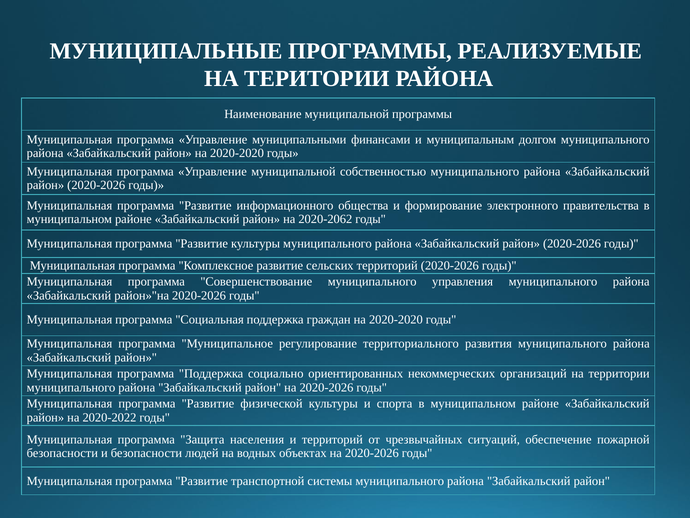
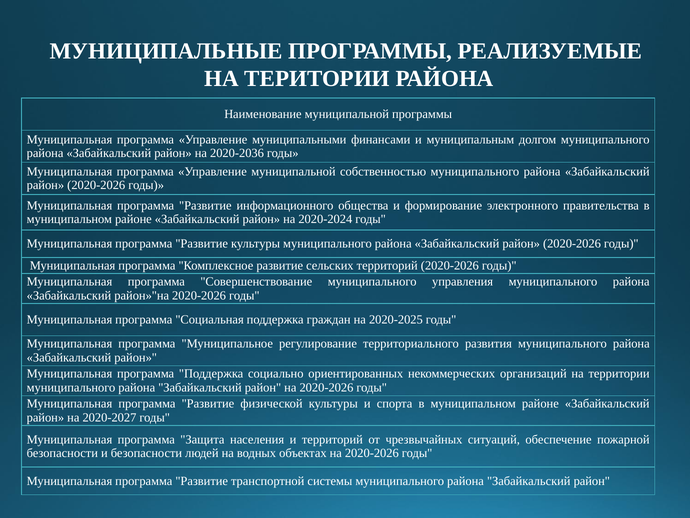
район на 2020-2020: 2020-2020 -> 2020-2036 (237, 153)
2020-2062: 2020-2062 -> 2020-2024 (325, 219)
граждан на 2020-2020: 2020-2020 -> 2020-2025 (396, 319)
2020-2022: 2020-2022 -> 2020-2027 (109, 417)
